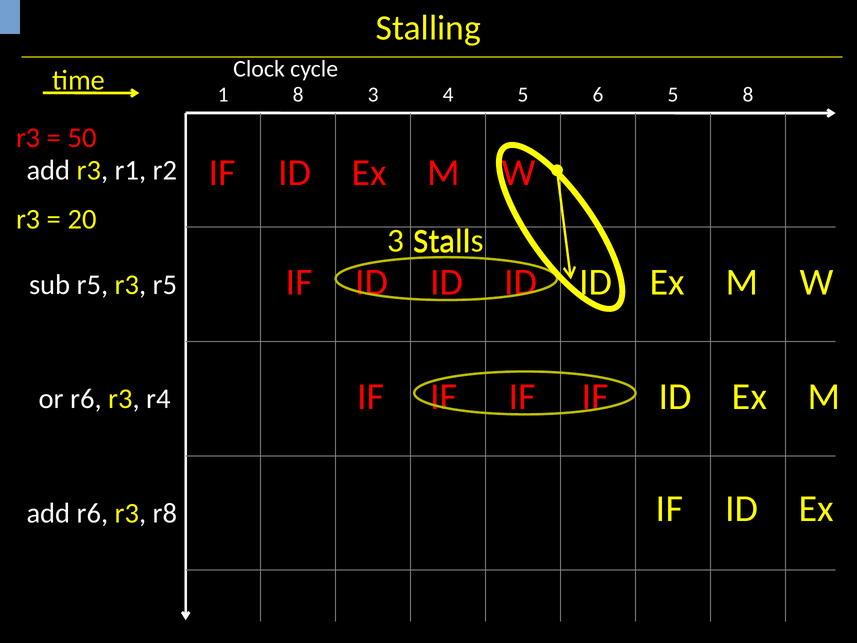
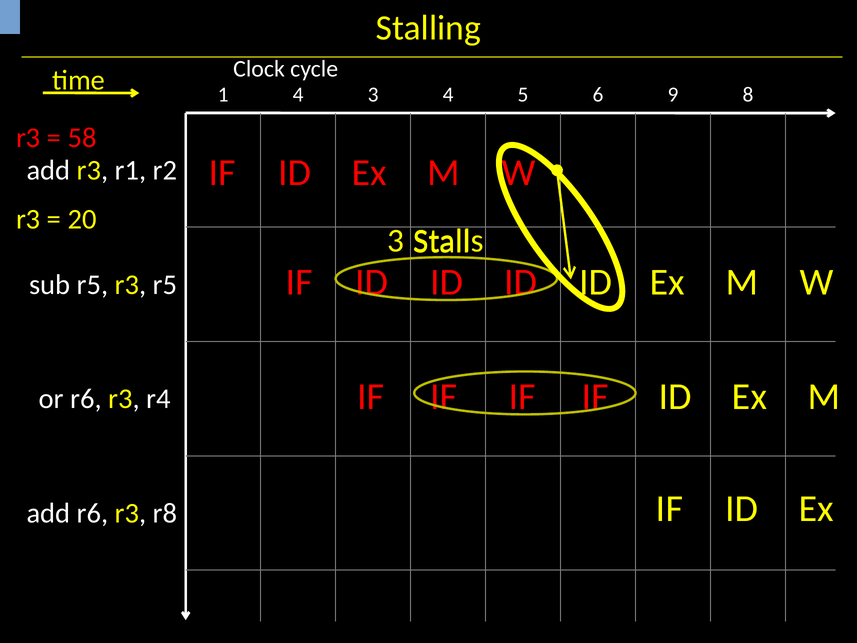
1 8: 8 -> 4 (298, 95)
6 5: 5 -> 9 (673, 95)
50: 50 -> 58 (82, 138)
